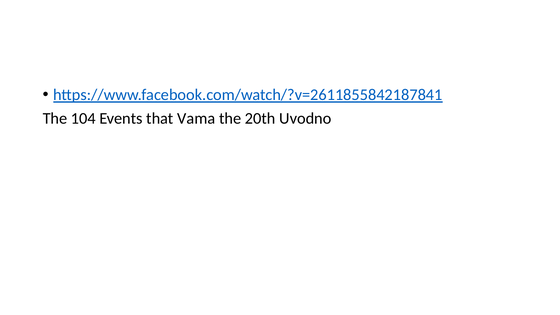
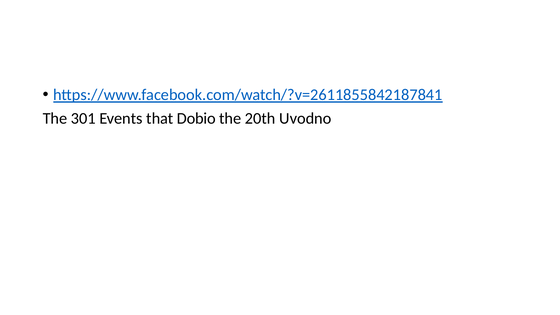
104: 104 -> 301 (83, 118)
Vama: Vama -> Dobio (196, 118)
